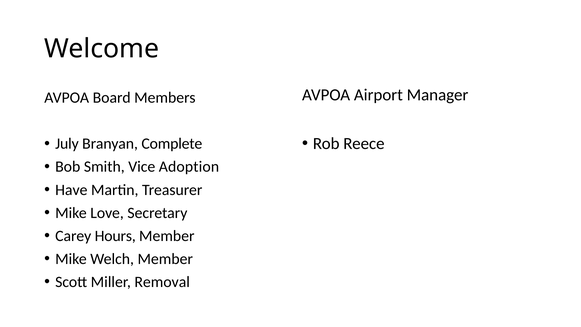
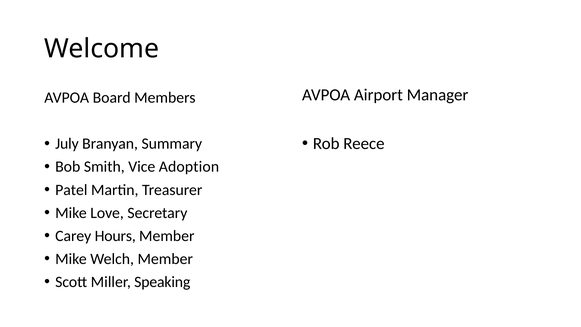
Complete: Complete -> Summary (172, 144)
Have: Have -> Patel (71, 190)
Removal: Removal -> Speaking (162, 282)
